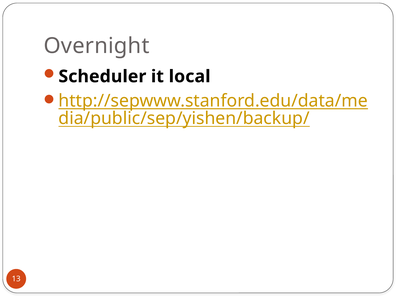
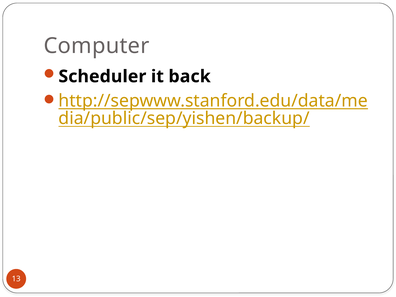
Overnight: Overnight -> Computer (97, 46)
local: local -> back (190, 76)
